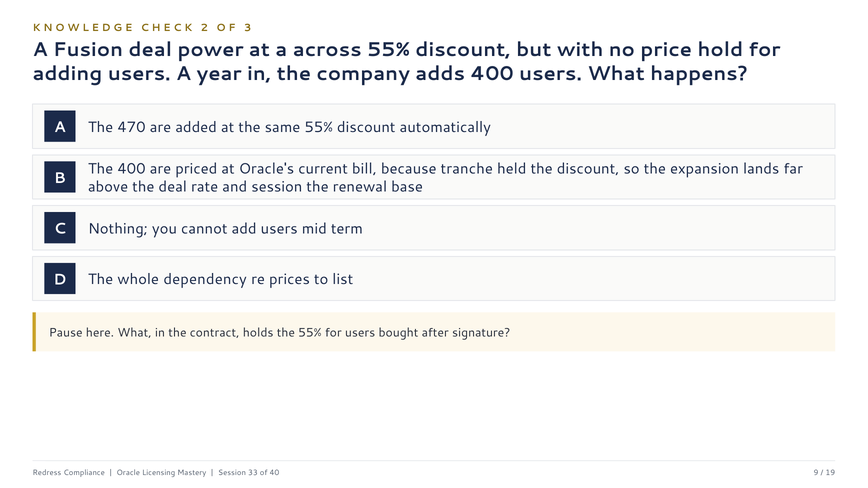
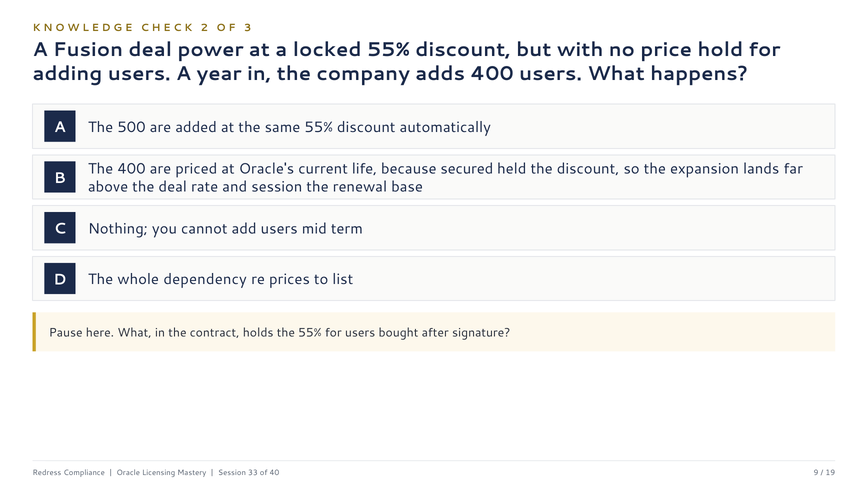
across: across -> locked (327, 50)
470: 470 -> 500 (131, 127)
bill: bill -> life (365, 169)
tranche: tranche -> secured (467, 169)
